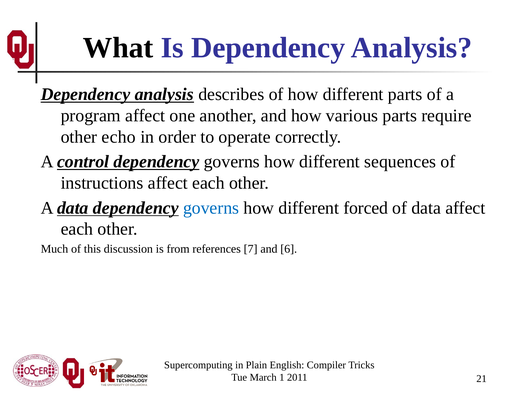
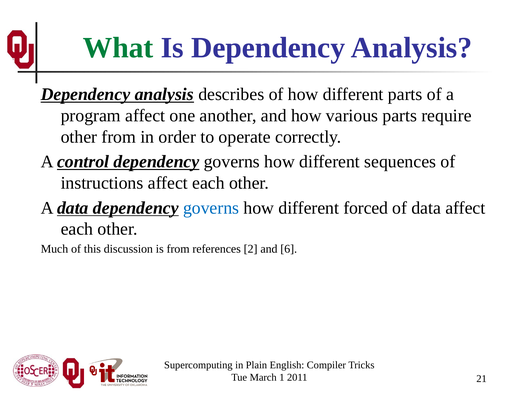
What colour: black -> green (118, 48)
other echo: echo -> from (119, 137)
7: 7 -> 2 (251, 249)
